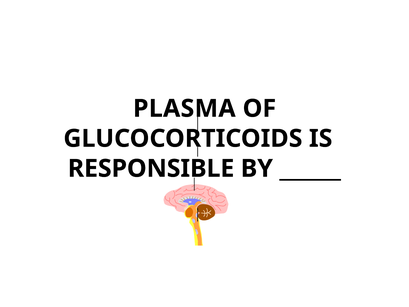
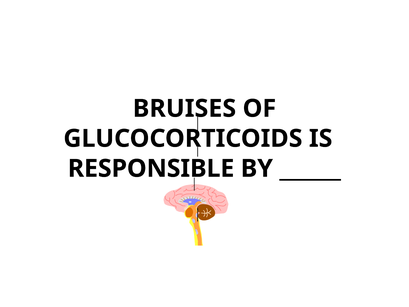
PLASMA: PLASMA -> BRUISES (184, 108)
